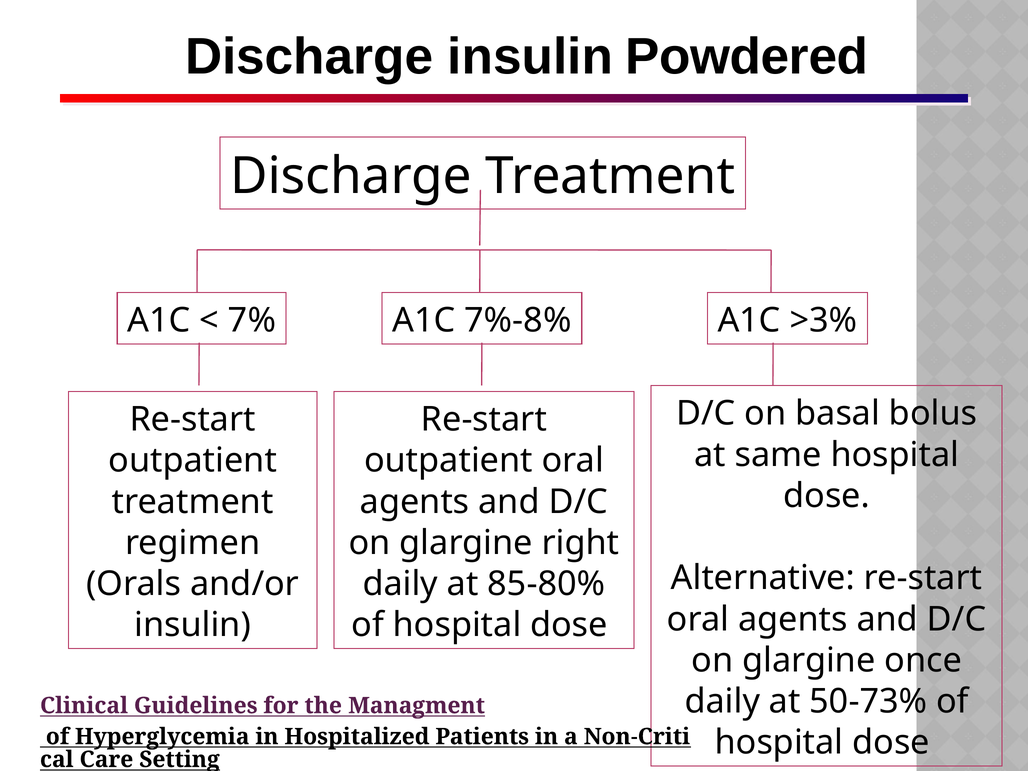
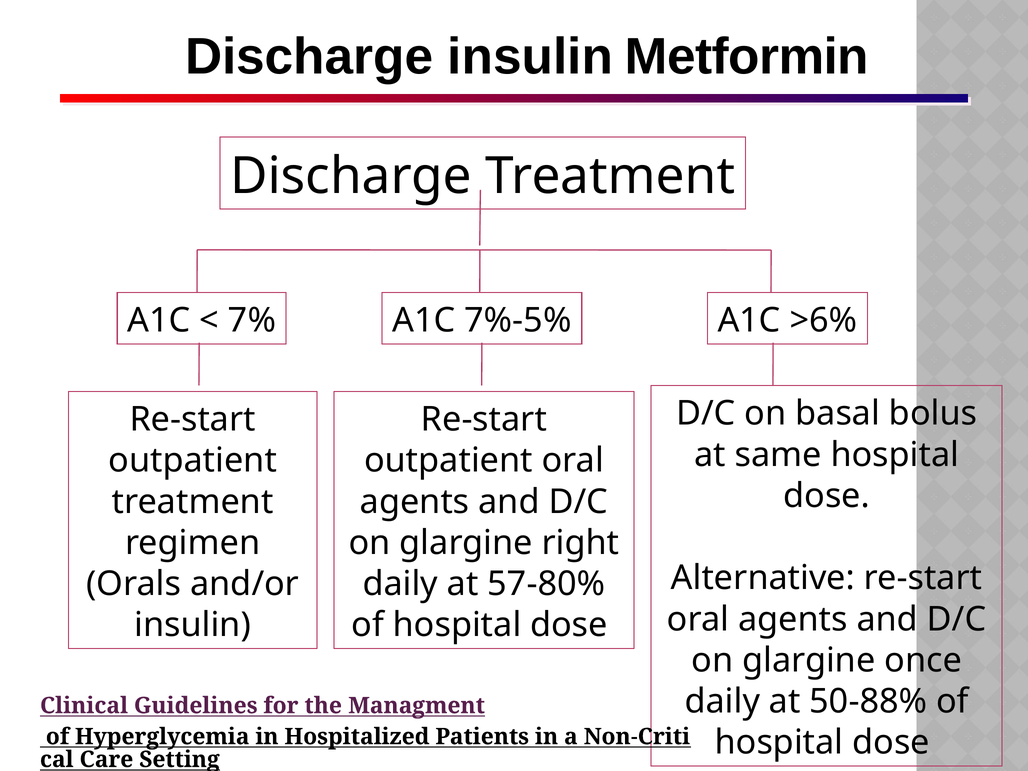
Powdered: Powdered -> Metformin (747, 57)
7%-8%: 7%-8% -> 7%-5% (518, 321)
>3%: >3% -> >6% (823, 321)
85-80%: 85-80% -> 57-80% (546, 584)
50-73%: 50-73% -> 50-88% (868, 701)
